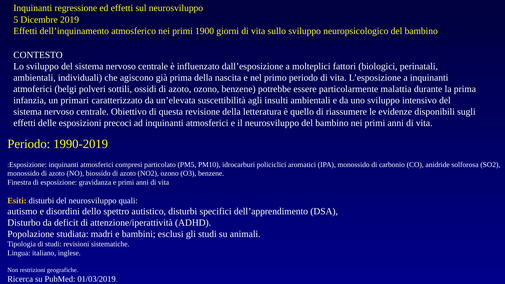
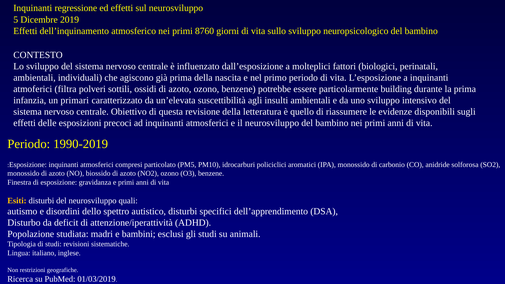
1900: 1900 -> 8760 (205, 31)
belgi: belgi -> filtra (66, 89)
malattia: malattia -> building (396, 89)
